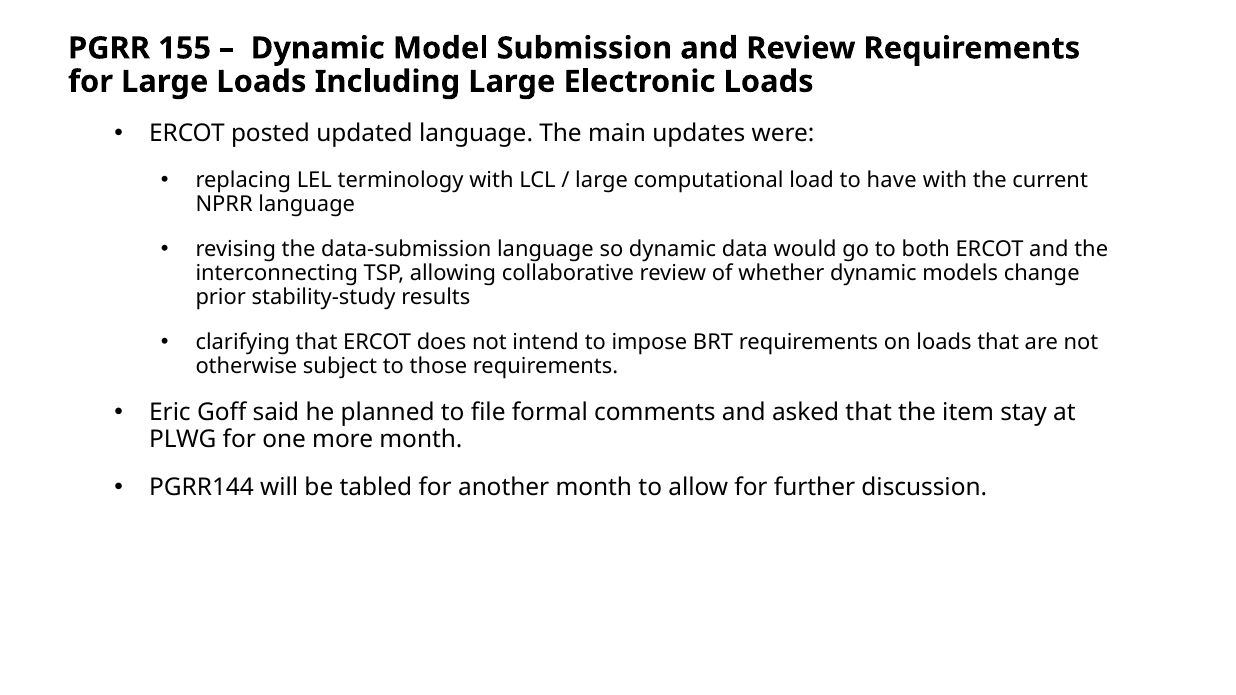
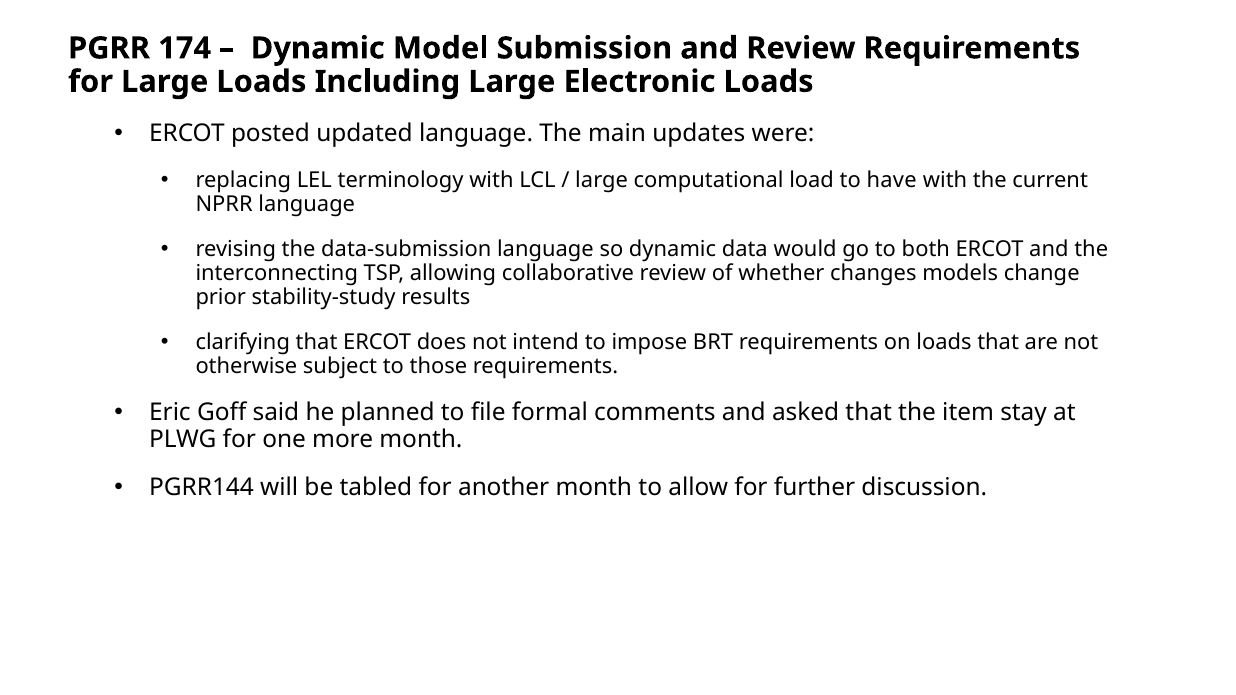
155: 155 -> 174 (185, 48)
whether dynamic: dynamic -> changes (873, 273)
